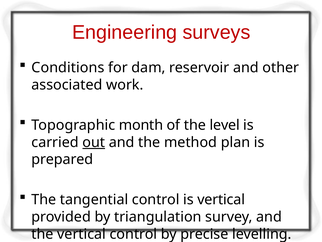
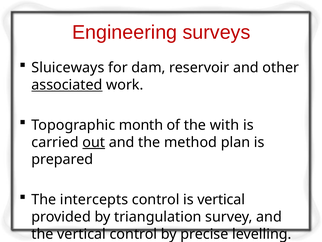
Conditions: Conditions -> Sluiceways (68, 68)
associated underline: none -> present (67, 85)
level: level -> with (225, 125)
tangential: tangential -> intercepts (94, 199)
